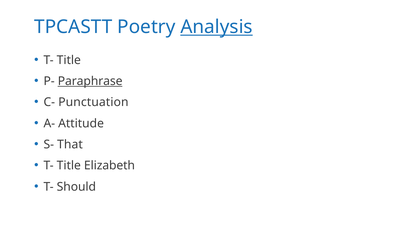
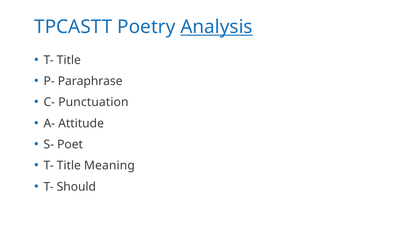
Paraphrase underline: present -> none (90, 81)
That: That -> Poet (70, 145)
Elizabeth: Elizabeth -> Meaning (109, 166)
